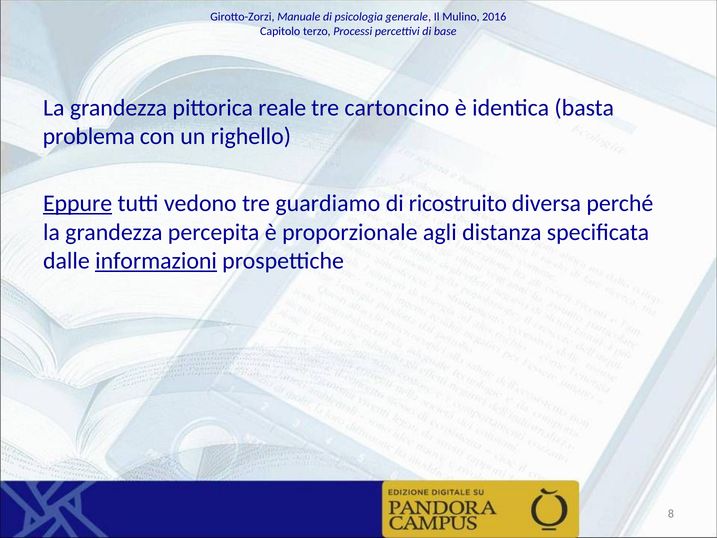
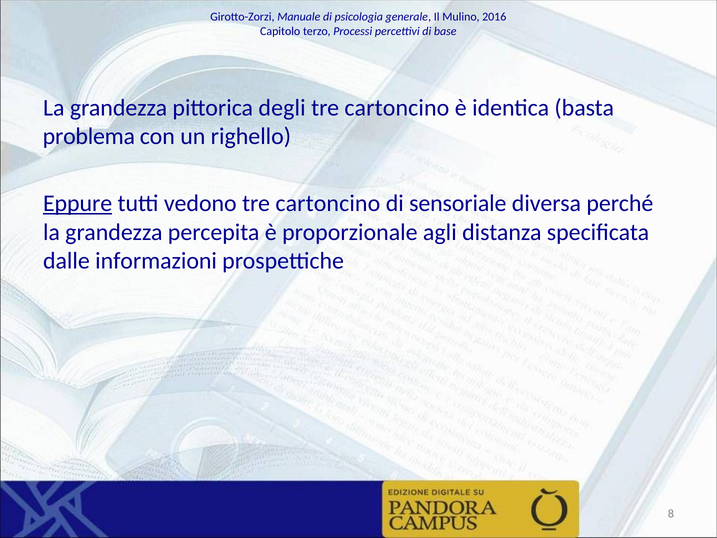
reale: reale -> degli (282, 108)
vedono tre guardiamo: guardiamo -> cartoncino (328, 203)
ricostruito: ricostruito -> sensoriale (458, 203)
informazioni underline: present -> none (156, 261)
